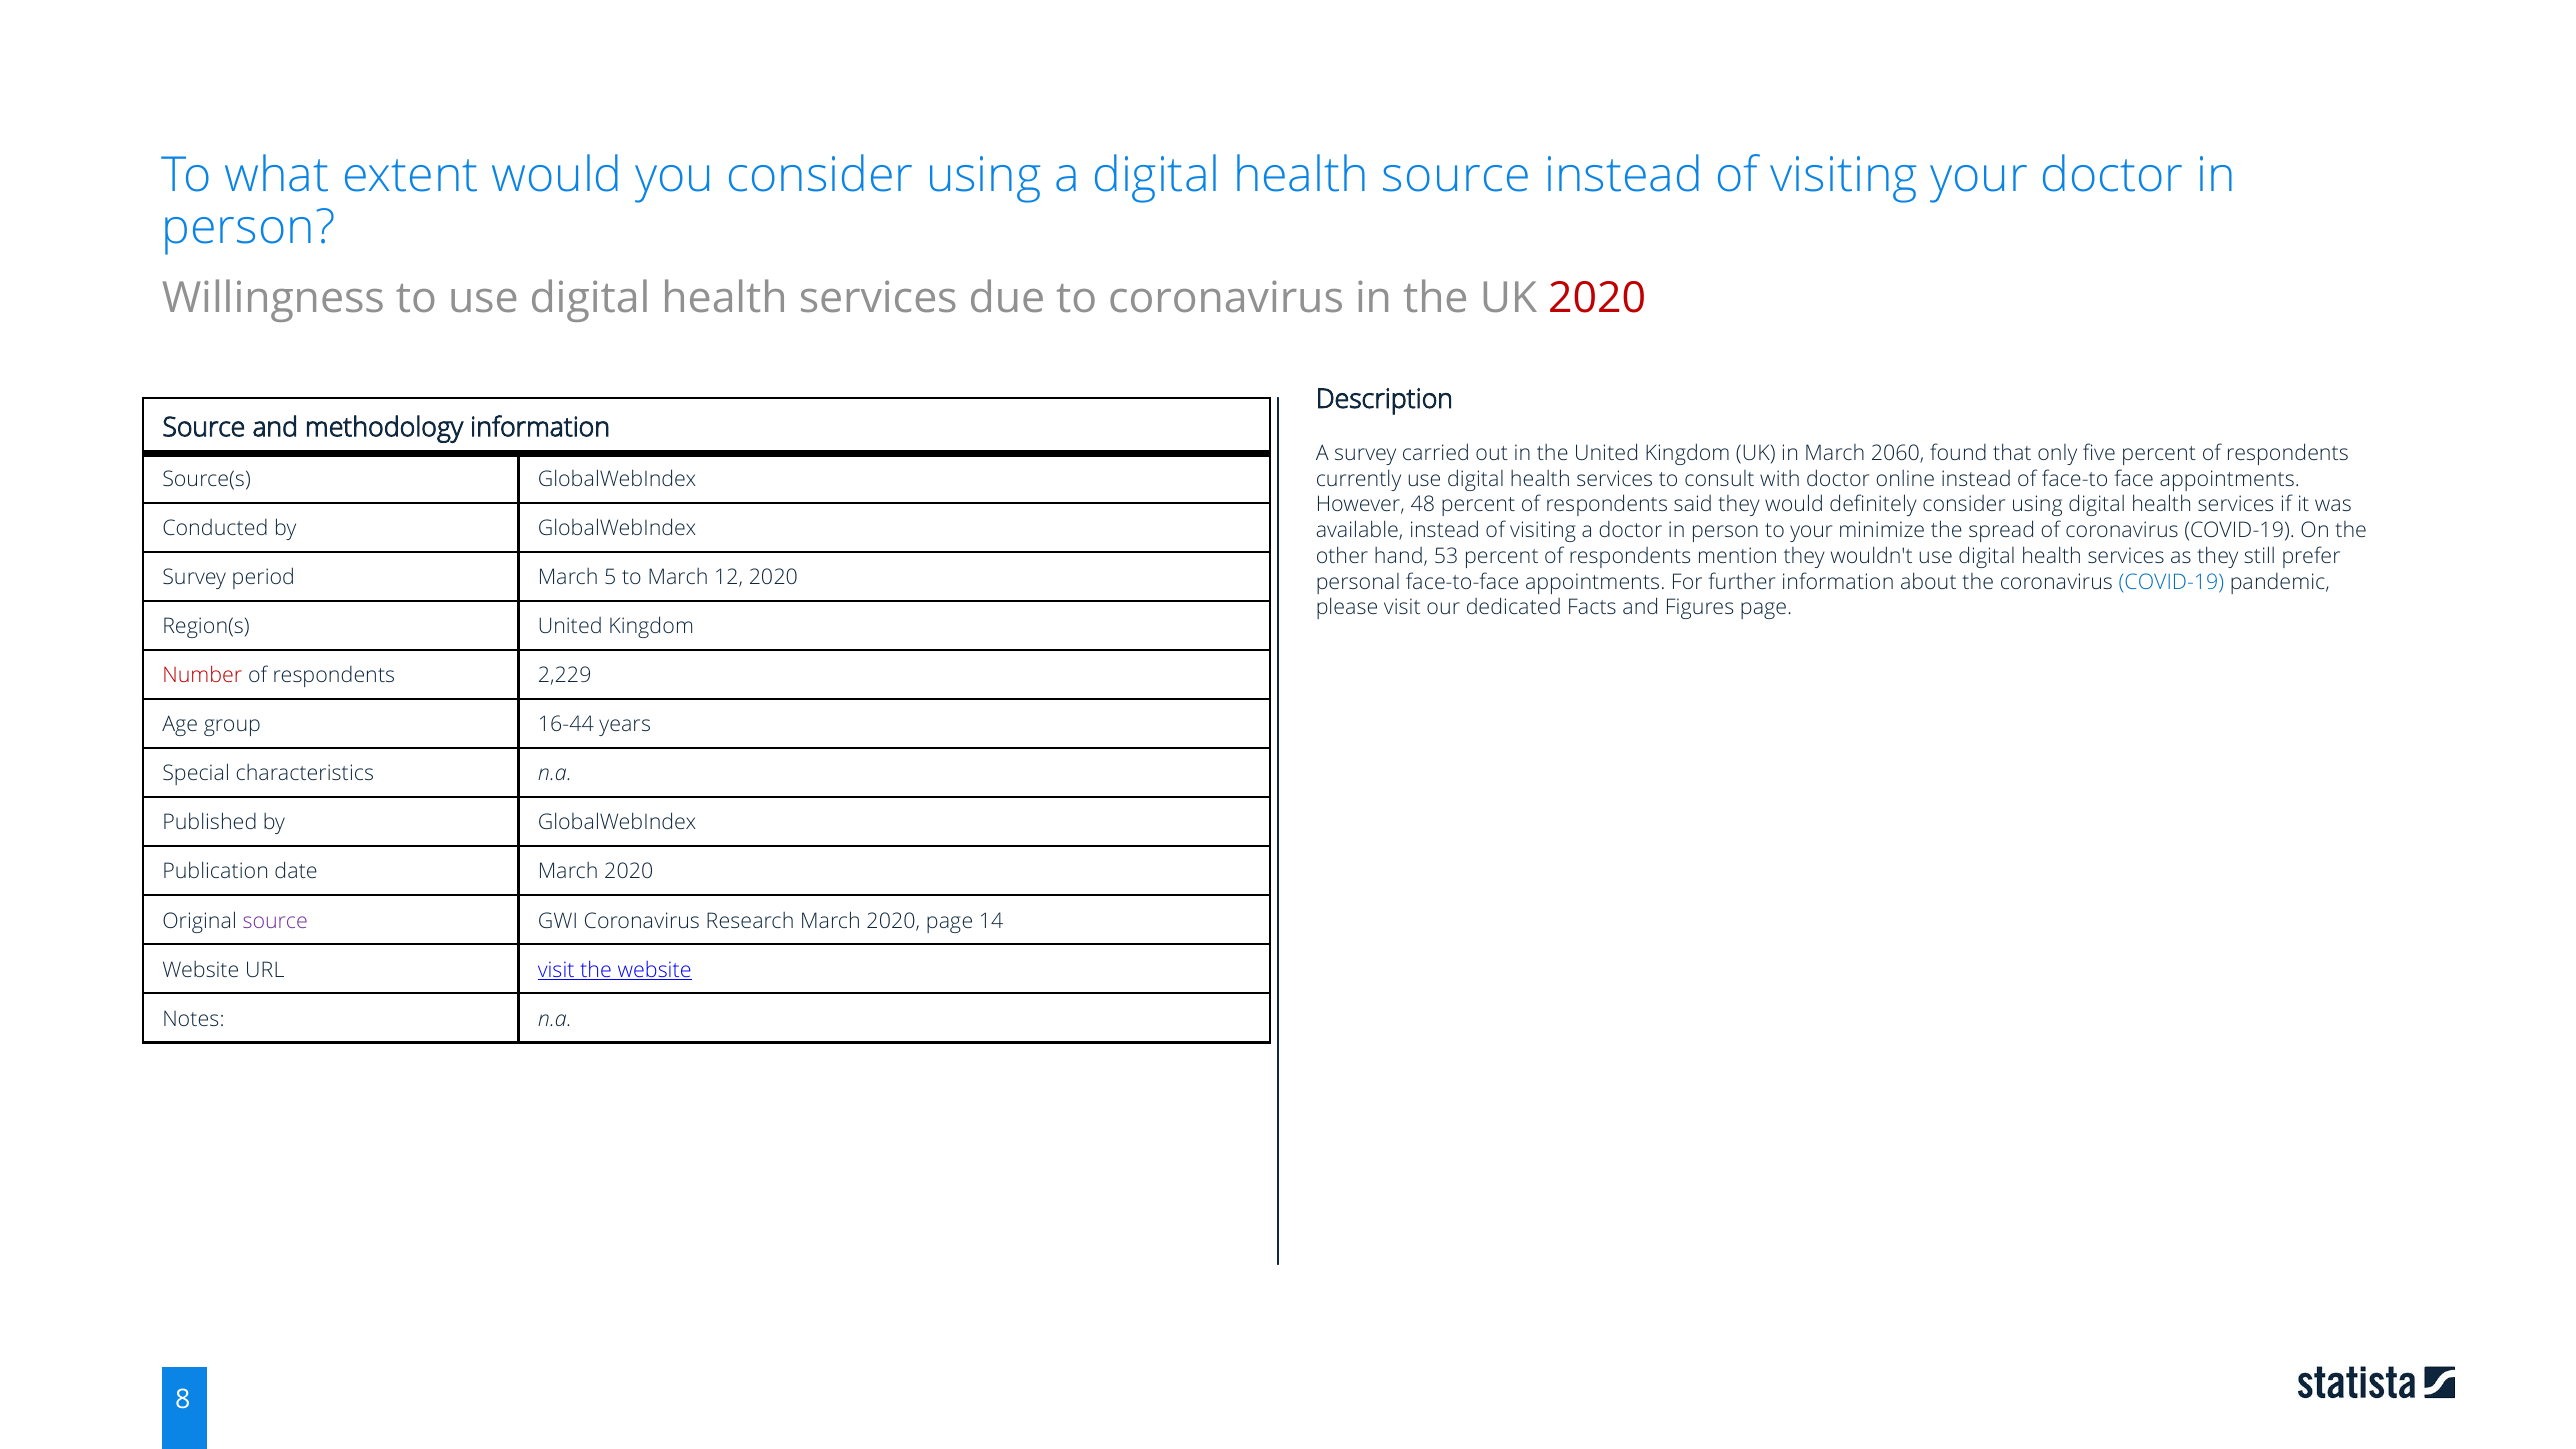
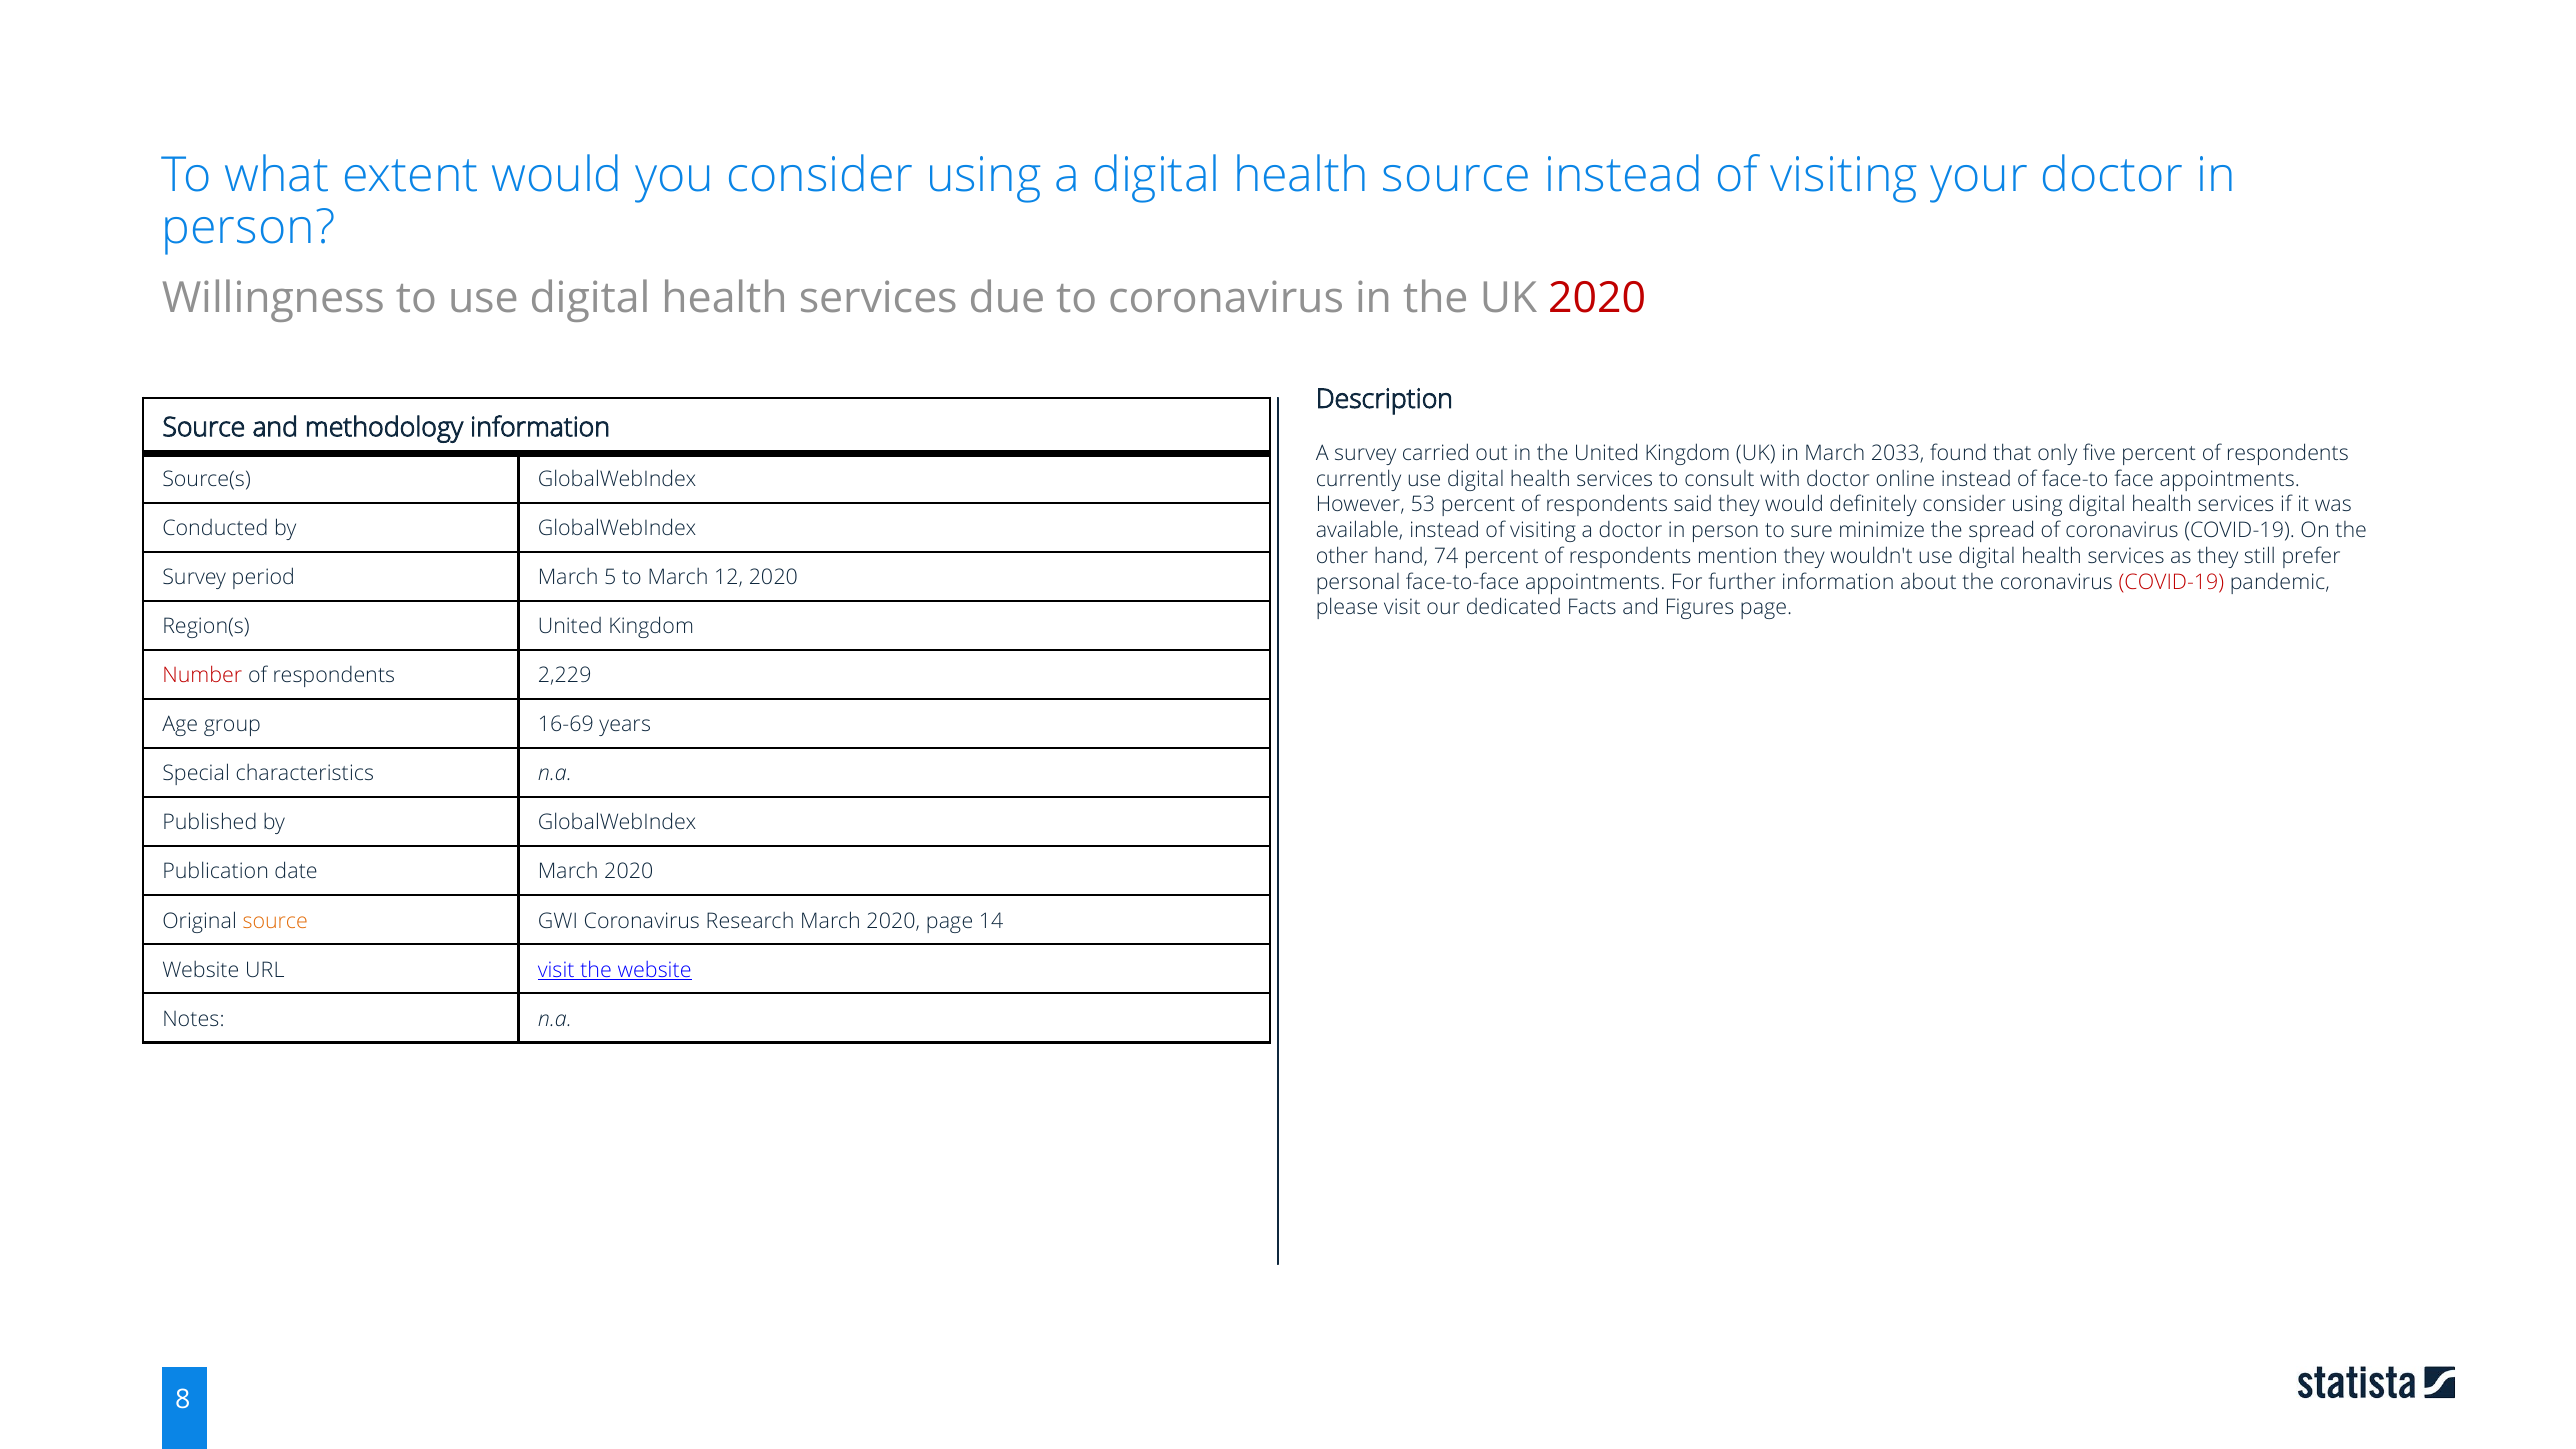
2060: 2060 -> 2033 (1898, 453)
48: 48 -> 53 (1423, 505)
to your: your -> sure (1812, 531)
53: 53 -> 74 (1446, 556)
COVID-19 colour: blue -> red (2171, 582)
16-44: 16-44 -> 16-69 (566, 725)
source colour: purple -> orange (275, 921)
